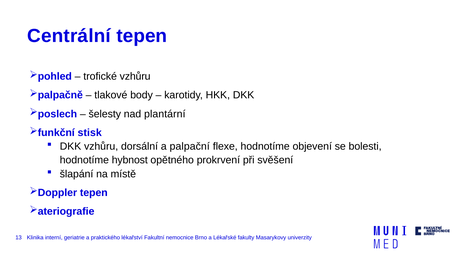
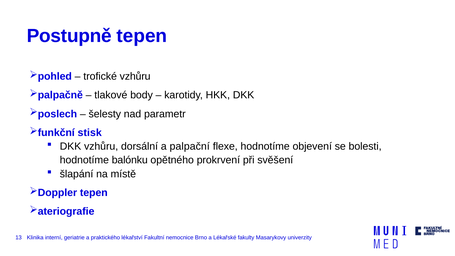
Centrální: Centrální -> Postupně (69, 36)
plantární: plantární -> parametr (165, 114)
hybnost: hybnost -> balónku (130, 160)
